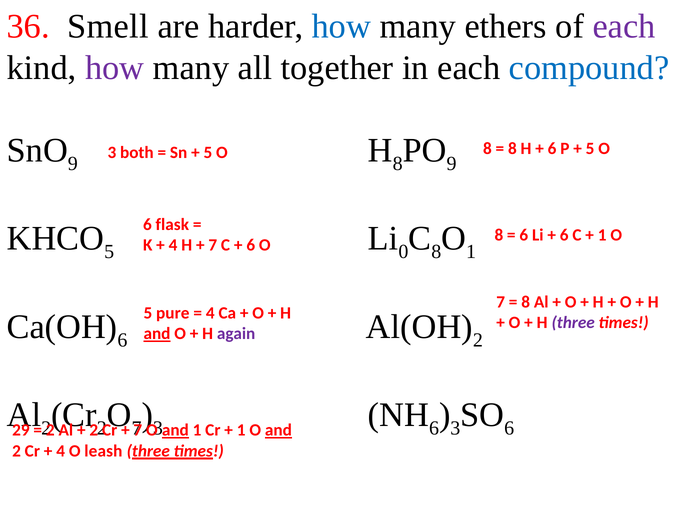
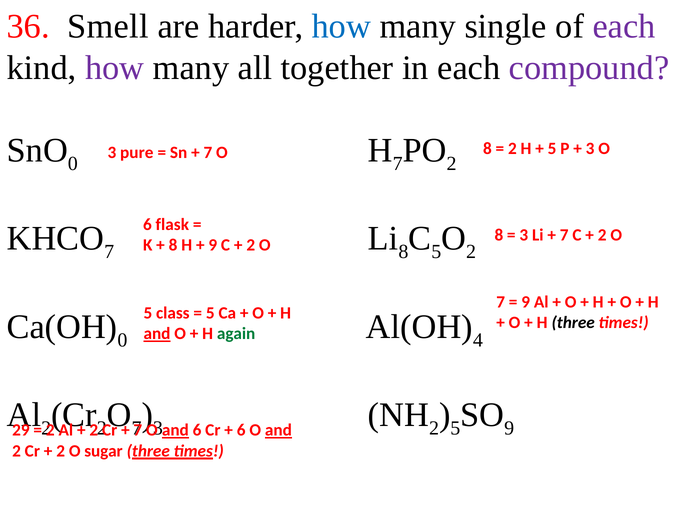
ethers: ethers -> single (506, 26)
compound colour: blue -> purple (589, 68)
9: 9 -> 0 (73, 164)
H 8: 8 -> 7 (398, 164)
9: 9 -> 2 (452, 164)
8: 8 -> 2 (512, 149)
6: 6 -> 5 (552, 149)
5: 5 -> 3 (590, 149)
both: both -> pure (137, 152)
5: 5 -> 7 (208, 152)
5: 5 -> 7 (109, 252)
Li 0: 0 -> 8 (403, 252)
C 8: 8 -> 5 (436, 252)
O 1: 1 -> 2 (471, 252)
6: 6 -> 3 (524, 235)
6: 6 -> 7 (564, 235)
1: 1 -> 2 (602, 235)
4: 4 -> 8 (173, 245)
7: 7 -> 9 (213, 245)
6: 6 -> 2 (251, 245)
8: 8 -> 9 (526, 302)
pure: pure -> class (173, 313)
4: 4 -> 5 (210, 313)
6: 6 -> 0 (122, 340)
2: 2 -> 4 (478, 340)
three colour: purple -> black (573, 323)
again colour: purple -> green (236, 334)
6: 6 -> 2 (434, 428)
3: 3 -> 5 (455, 428)
6: 6 -> 9 (509, 428)
and 1: 1 -> 6 (197, 430)
1: 1 -> 6 (241, 430)
4: 4 -> 2 (61, 451)
leash: leash -> sugar (104, 451)
